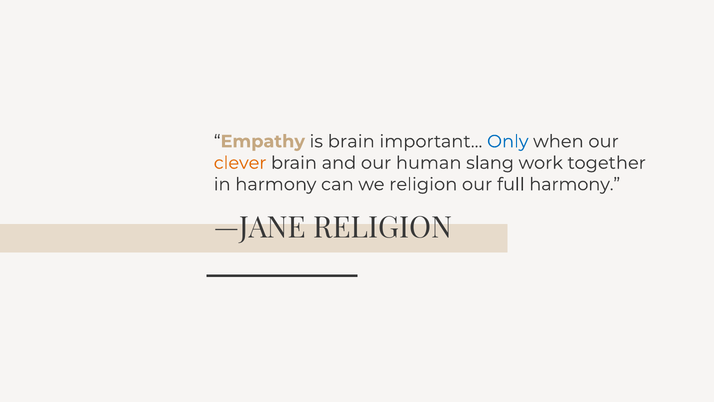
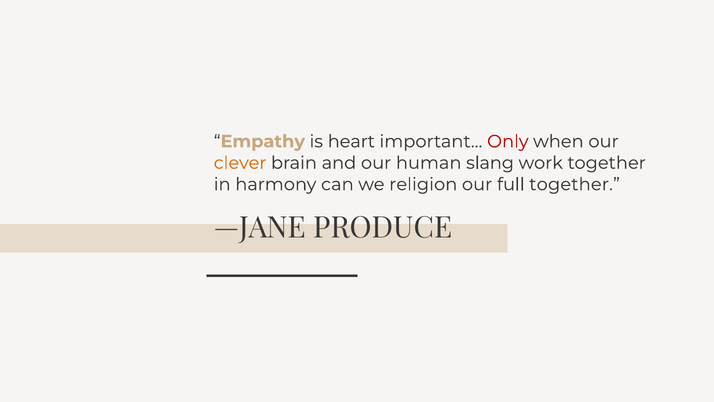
is brain: brain -> heart (351, 141)
Only colour: blue -> red (508, 141)
full harmony: harmony -> together (575, 184)
—JANE RELIGION: RELIGION -> PRODUCE (383, 228)
